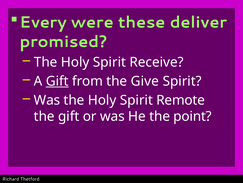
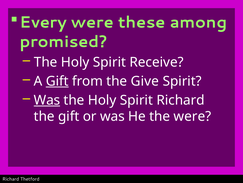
deliver: deliver -> among (198, 22)
Was underline: none -> present (47, 100)
Spirit Remote: Remote -> Richard (181, 100)
the point: point -> were (192, 116)
